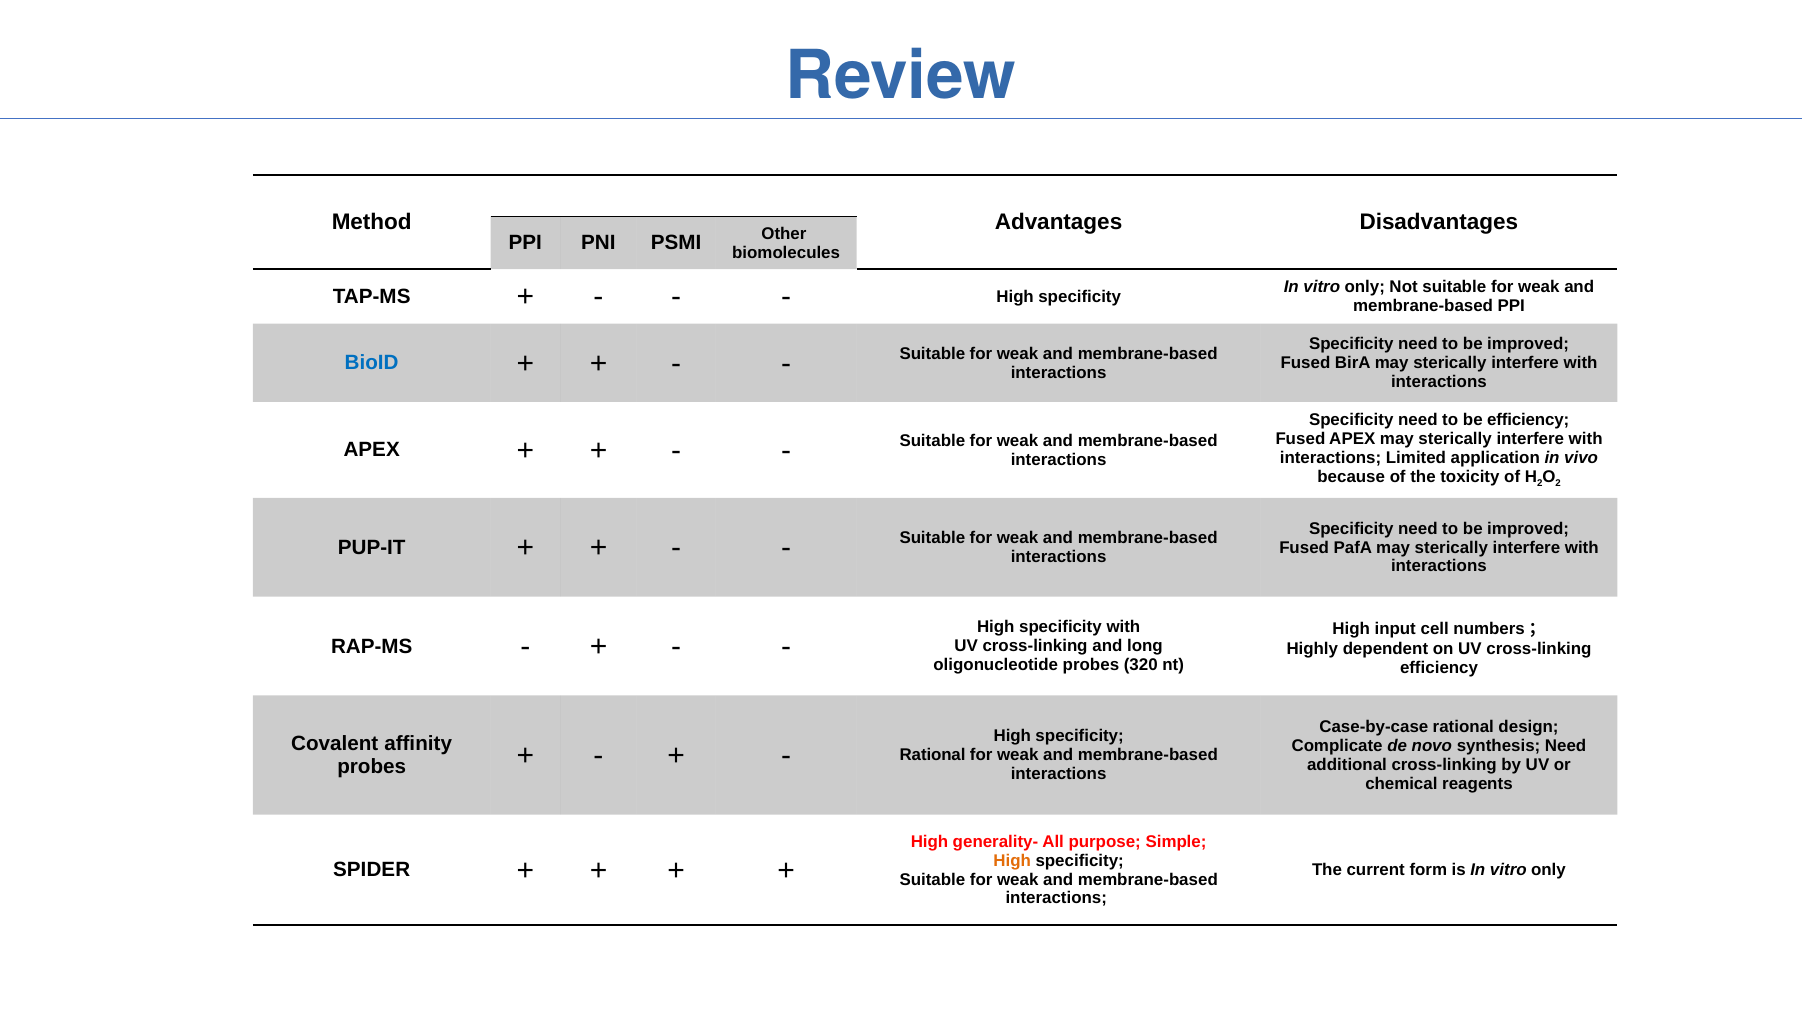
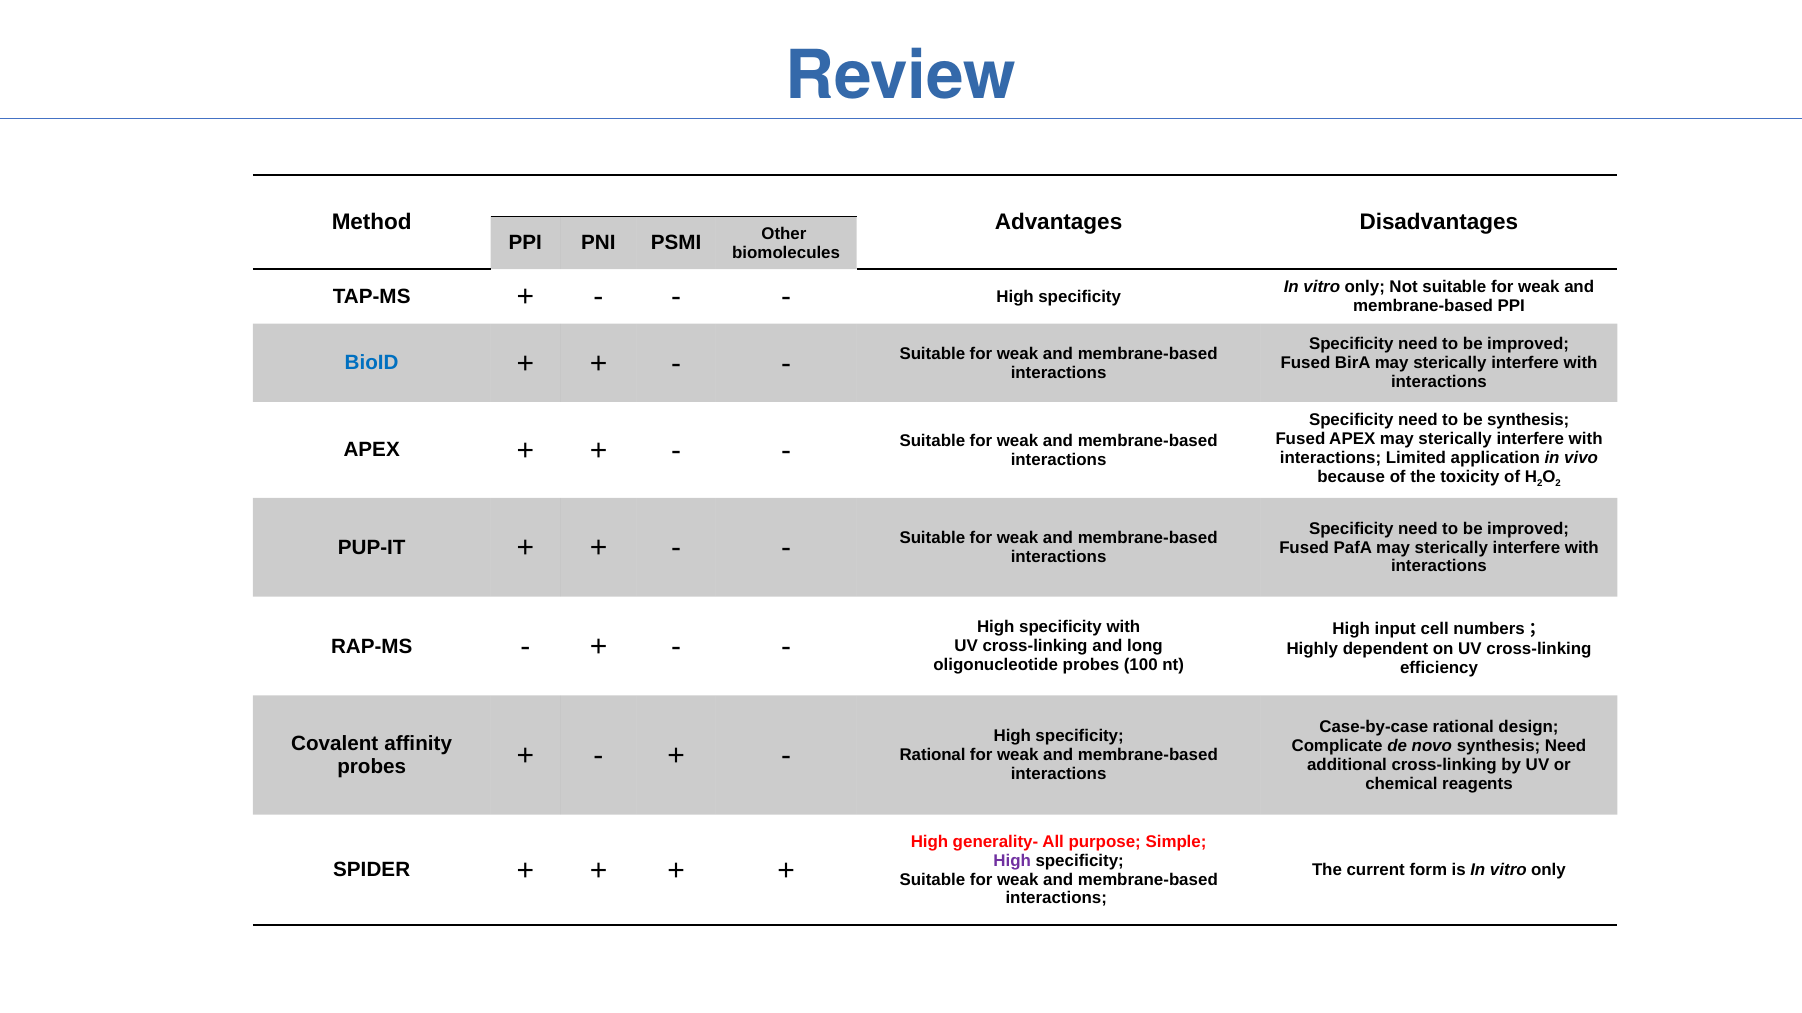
be efficiency: efficiency -> synthesis (1528, 421)
320: 320 -> 100 (1141, 666)
High colour: orange -> purple (1012, 861)
